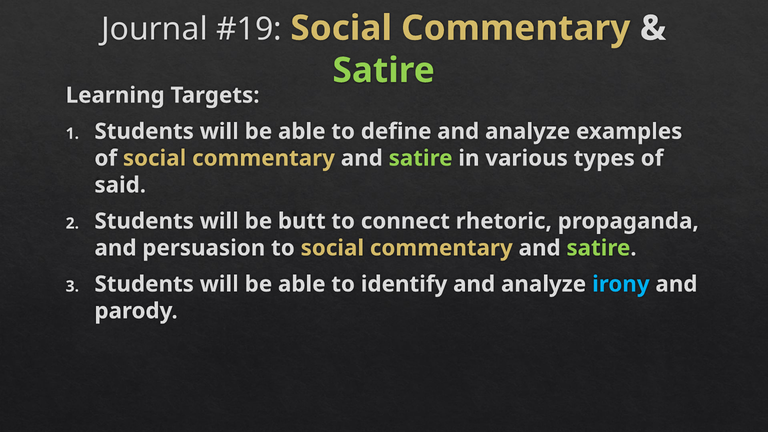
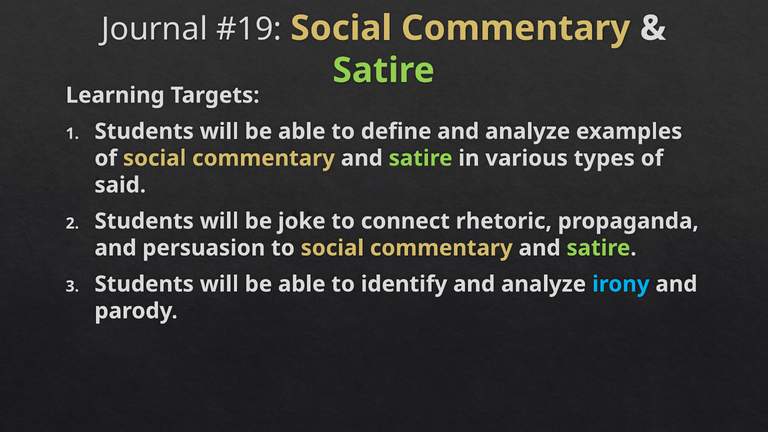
butt: butt -> joke (302, 221)
